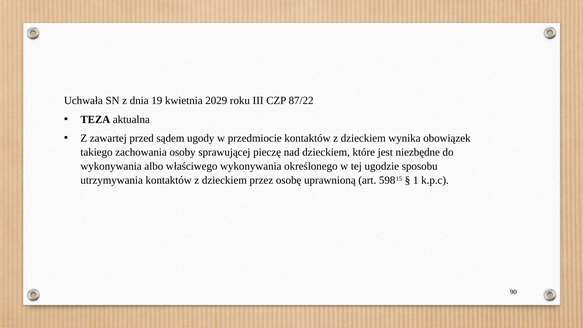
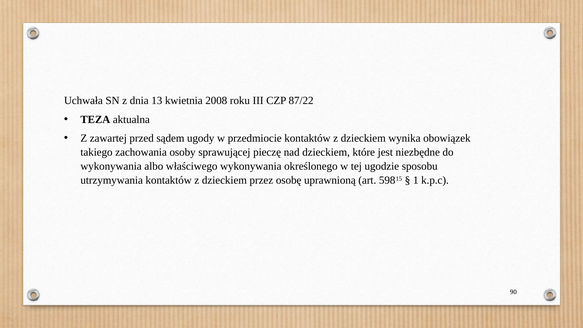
19: 19 -> 13 (157, 100)
2029: 2029 -> 2008 (216, 100)
